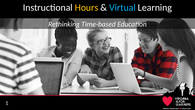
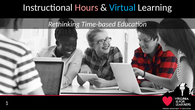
Hours colour: yellow -> pink (87, 8)
